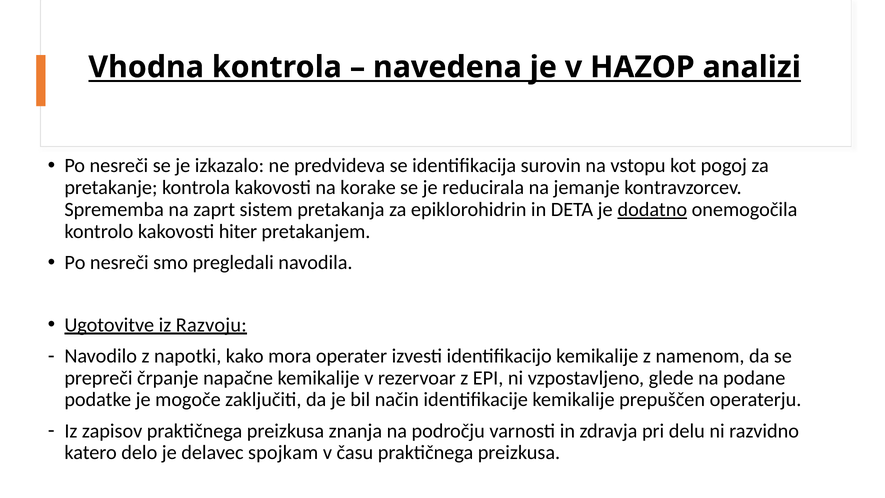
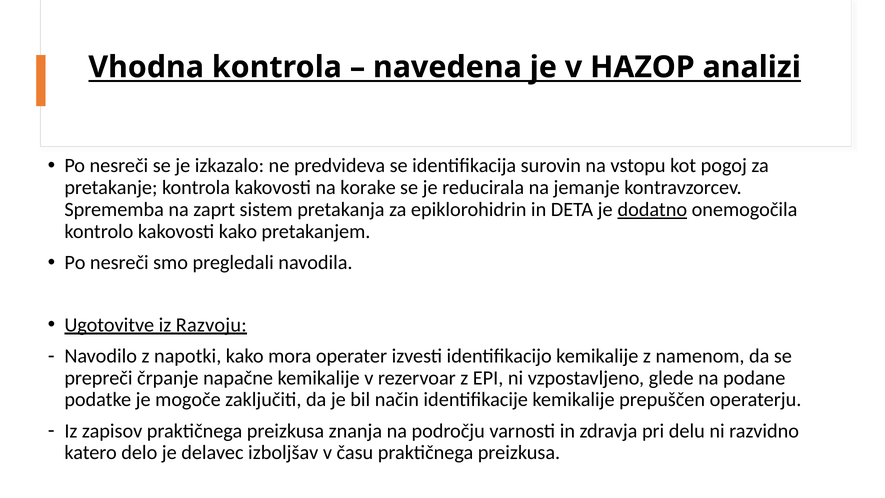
kakovosti hiter: hiter -> kako (238, 231)
spojkam: spojkam -> izboljšav (283, 453)
